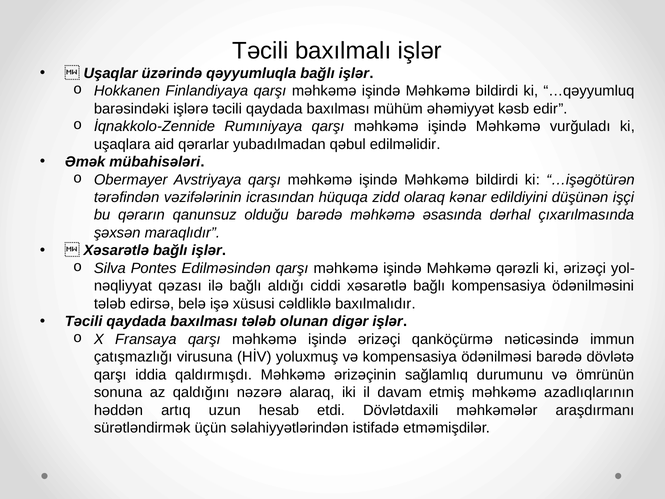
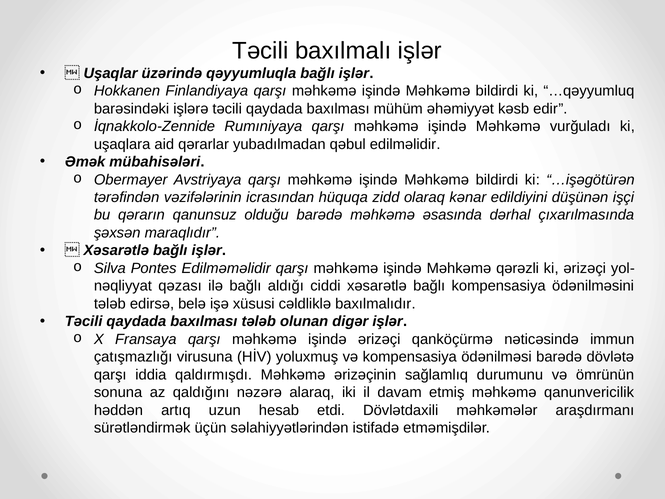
Edilməsindən: Edilməsindən -> Edilməməlidir (226, 268)
azadlıqlarının: azadlıqlarının -> qanunvericilik (589, 392)
